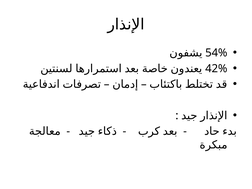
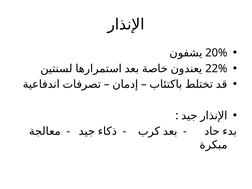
54%: 54% -> 20% (216, 53)
42%: 42% -> 22% (216, 69)
